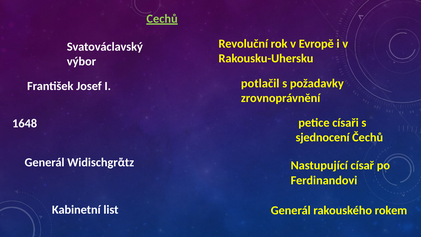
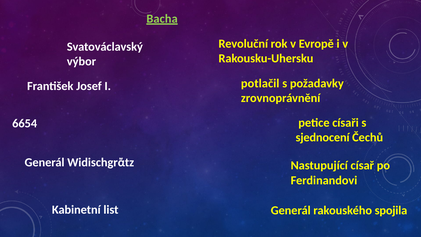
Cechů: Cechů -> Bacha (162, 19)
1648: 1648 -> 6654 (25, 123)
rokem: rokem -> spojila (391, 210)
